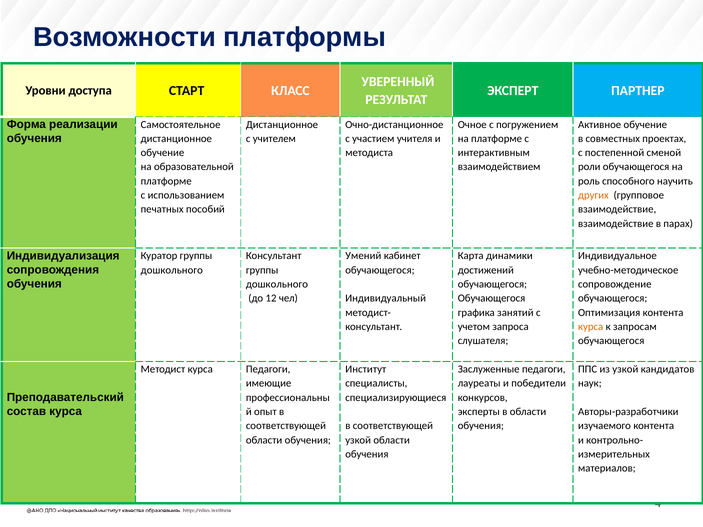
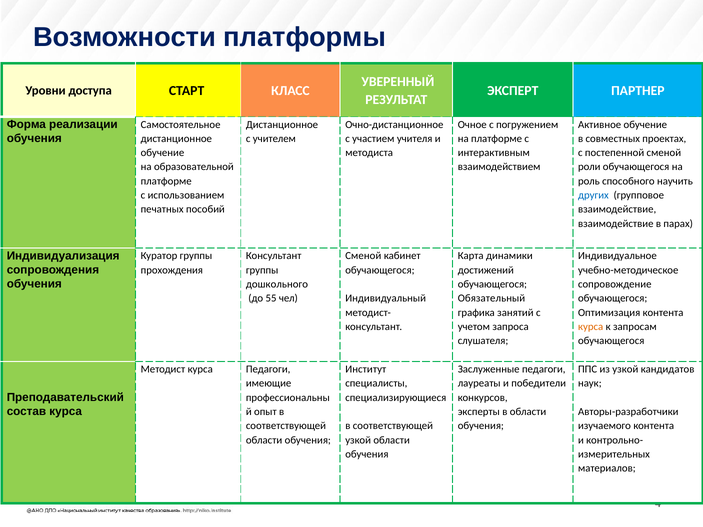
других colour: orange -> blue (593, 195)
Умений: Умений -> Сменой (363, 256)
дошкольного: дошкольного -> прохождения (172, 270)
12: 12 -> 55 (271, 298)
Обучающегося: Обучающегося -> Обязательный (491, 298)
